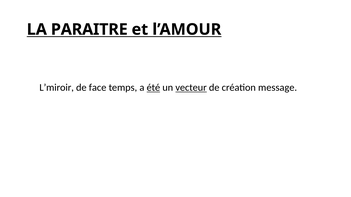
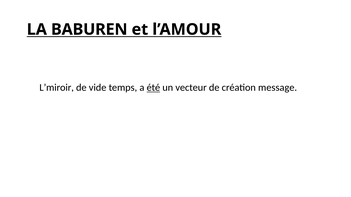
PARAITRE: PARAITRE -> BABUREN (89, 29)
face: face -> vide (98, 88)
vecteur underline: present -> none (191, 88)
